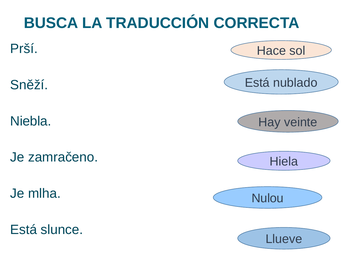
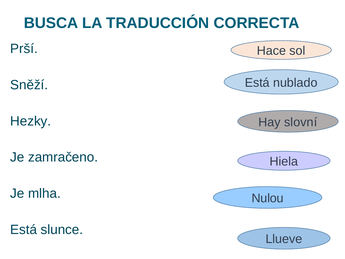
Niebla: Niebla -> Hezky (31, 121)
veinte: veinte -> slovní (301, 122)
